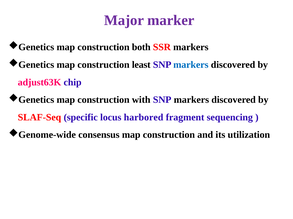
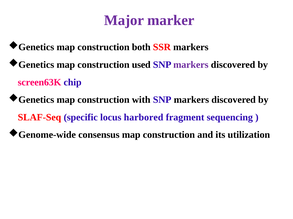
least: least -> used (141, 65)
markers colour: blue -> purple (191, 65)
adjust63K: adjust63K -> screen63K (40, 82)
